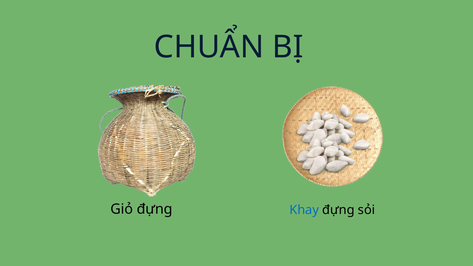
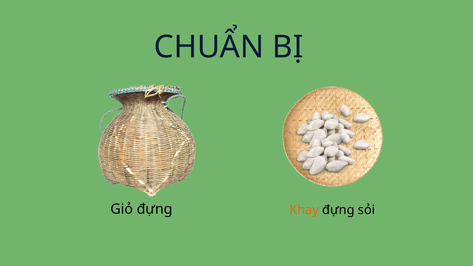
Khay colour: blue -> orange (304, 210)
